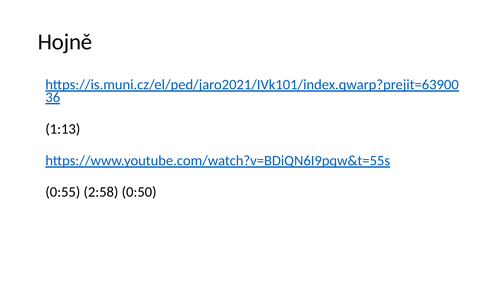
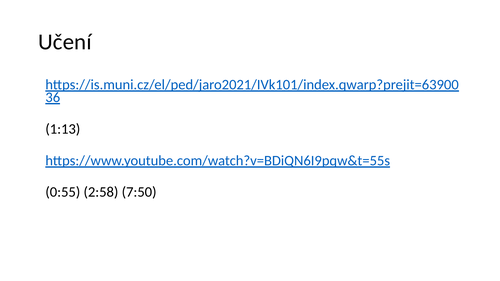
Hojně: Hojně -> Učení (65, 42)
0:50: 0:50 -> 7:50 (139, 192)
